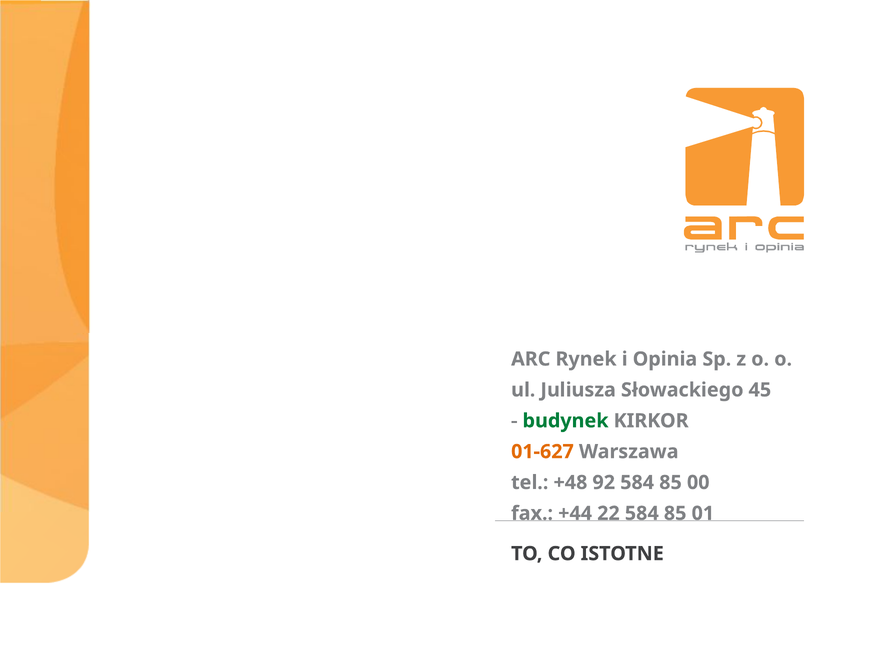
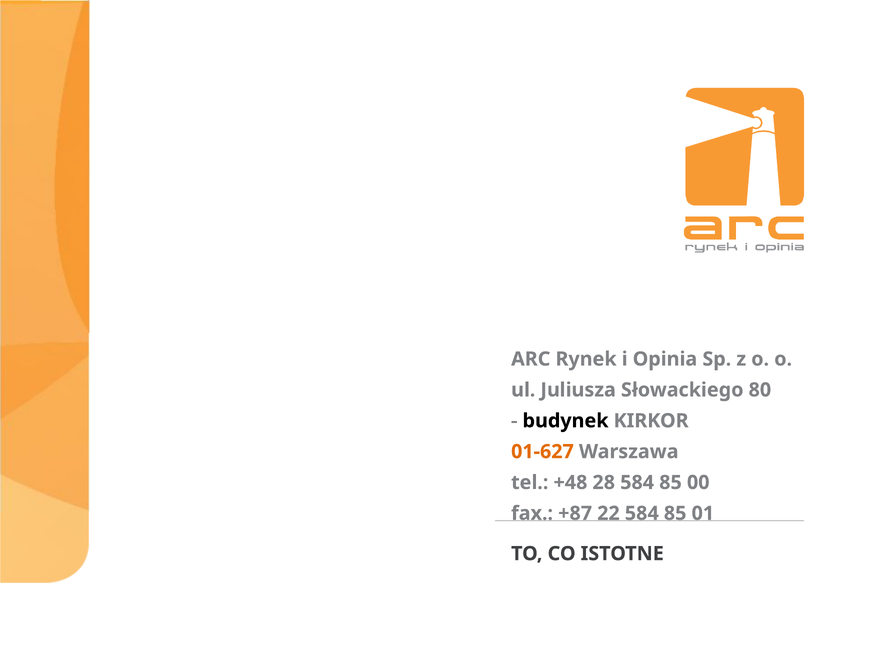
45: 45 -> 80 (760, 390)
budynek colour: green -> black (565, 421)
92: 92 -> 28 (604, 483)
+44: +44 -> +87 (575, 513)
